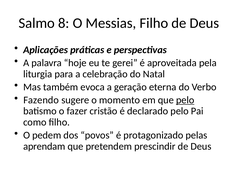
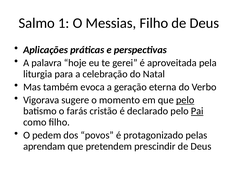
8: 8 -> 1 (64, 23)
Fazendo: Fazendo -> Vigorava (41, 100)
fazer: fazer -> farás (77, 111)
Pai underline: none -> present (197, 111)
